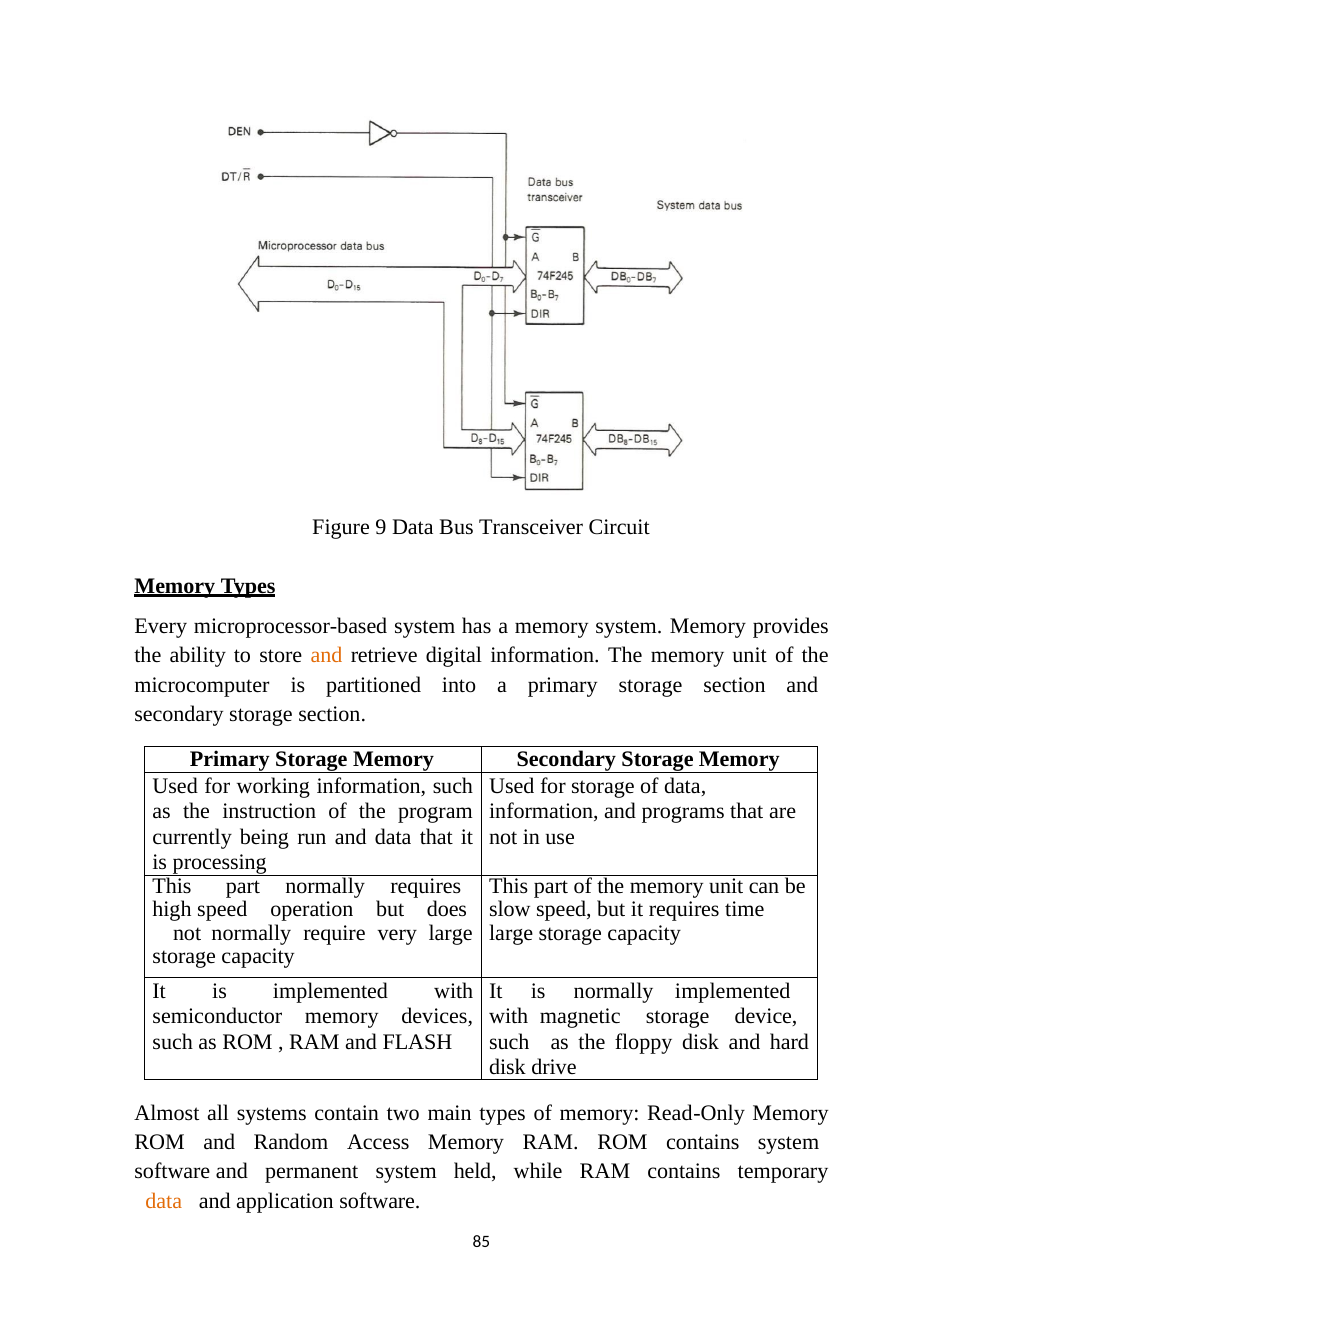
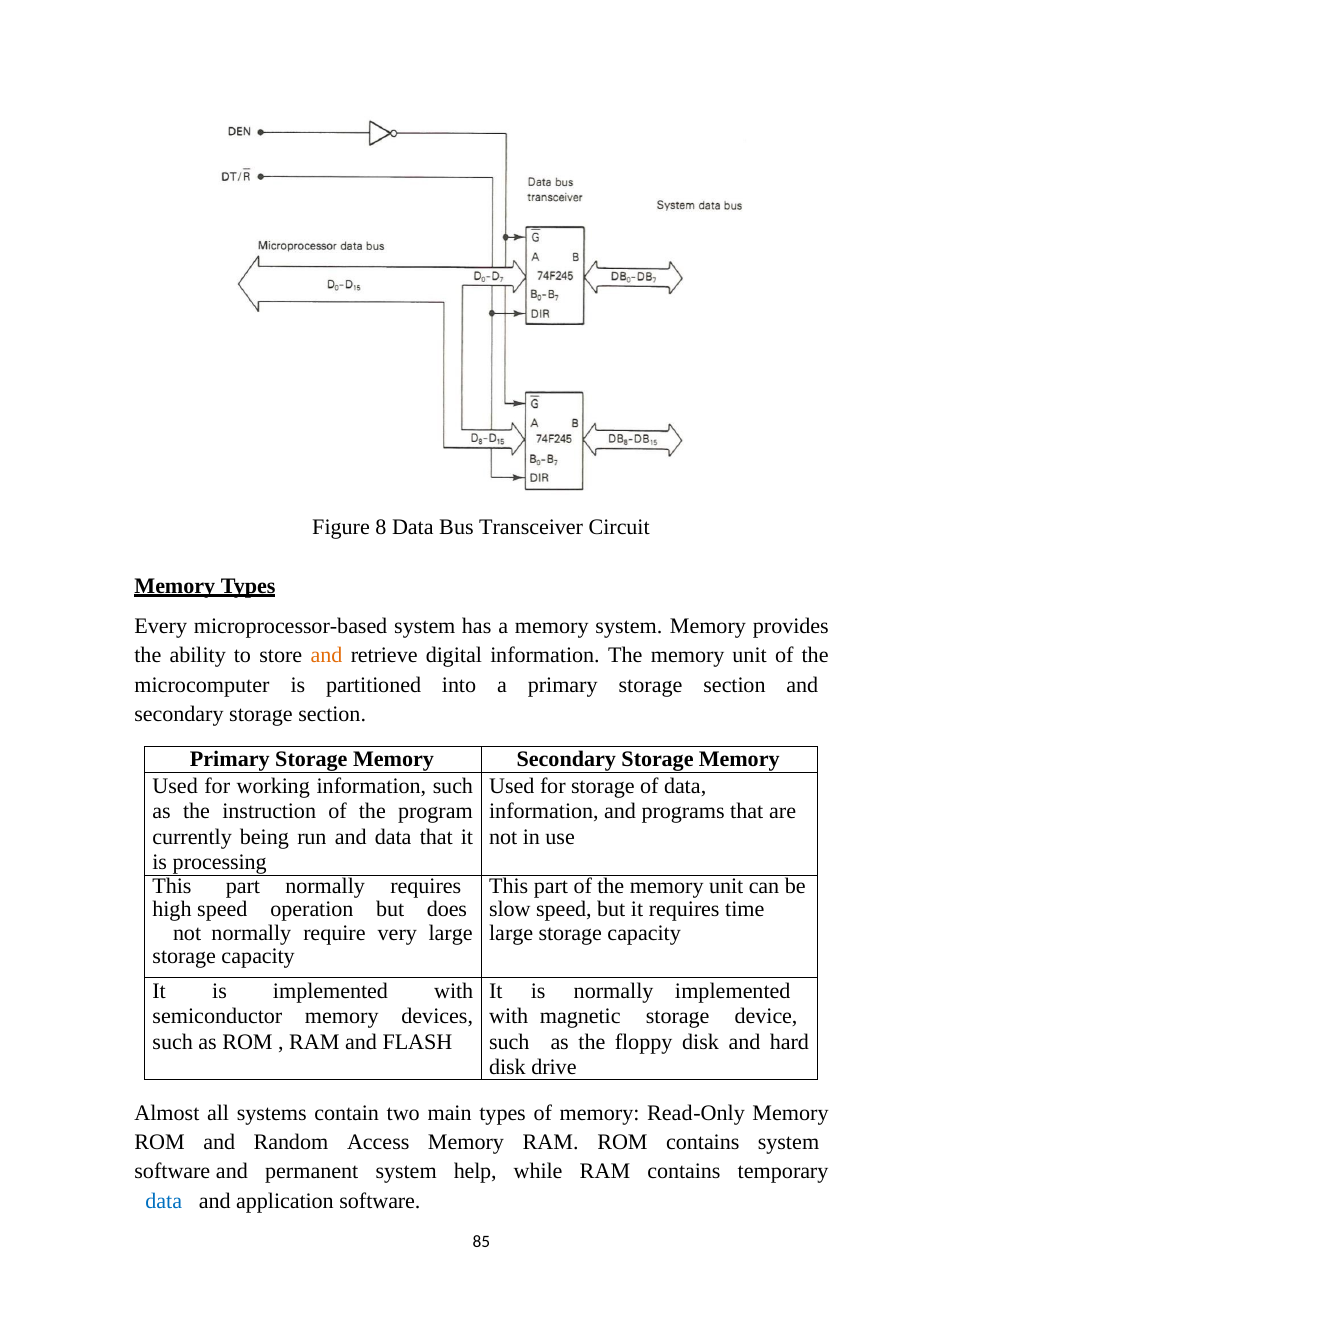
9: 9 -> 8 (381, 527)
held: held -> help (475, 1172)
data colour: orange -> blue (164, 1201)
